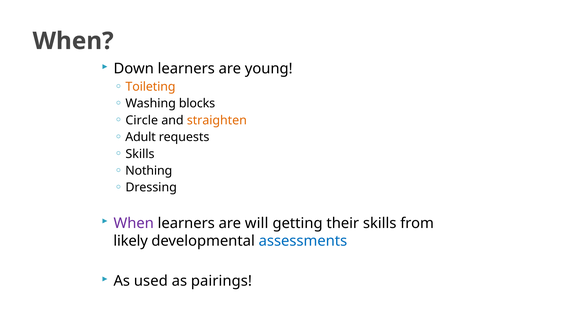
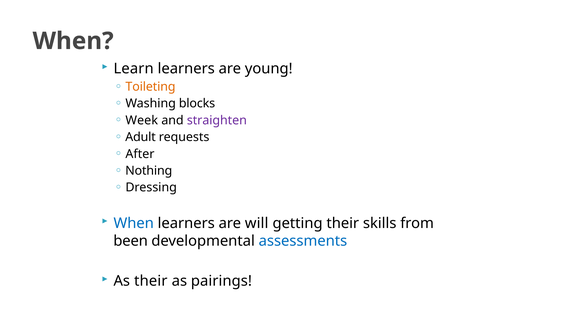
Down: Down -> Learn (134, 69)
Circle: Circle -> Week (142, 121)
straighten colour: orange -> purple (217, 121)
Skills: Skills -> After (140, 154)
When colour: purple -> blue (134, 223)
likely: likely -> been (131, 241)
As used: used -> their (151, 281)
